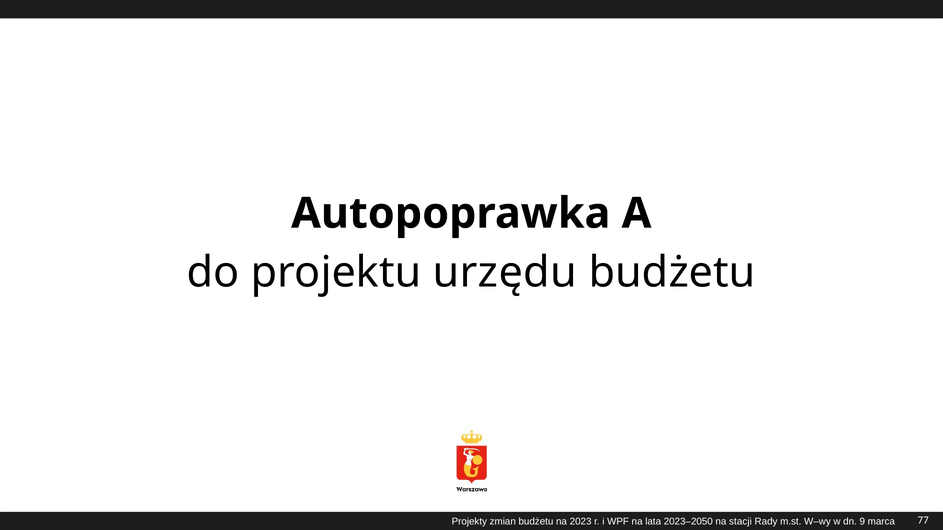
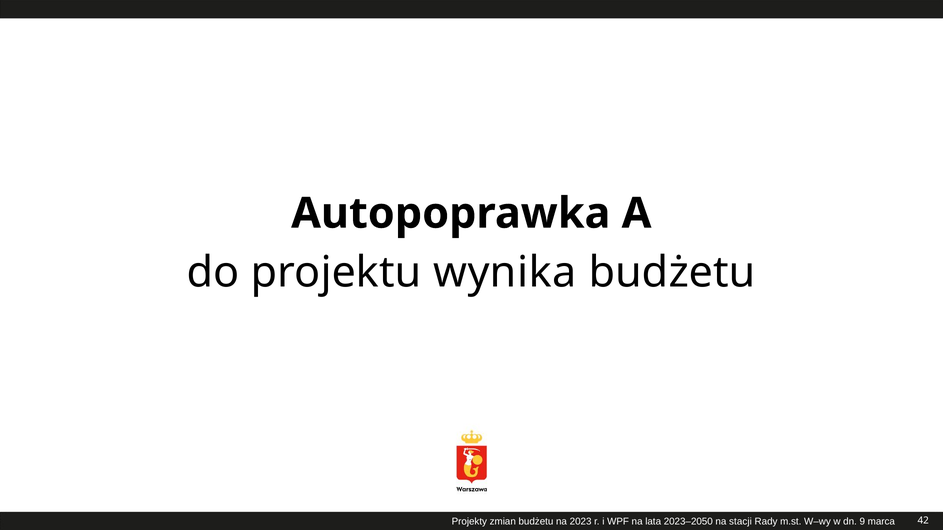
urzędu: urzędu -> wynika (505, 273)
77: 77 -> 42 (923, 521)
